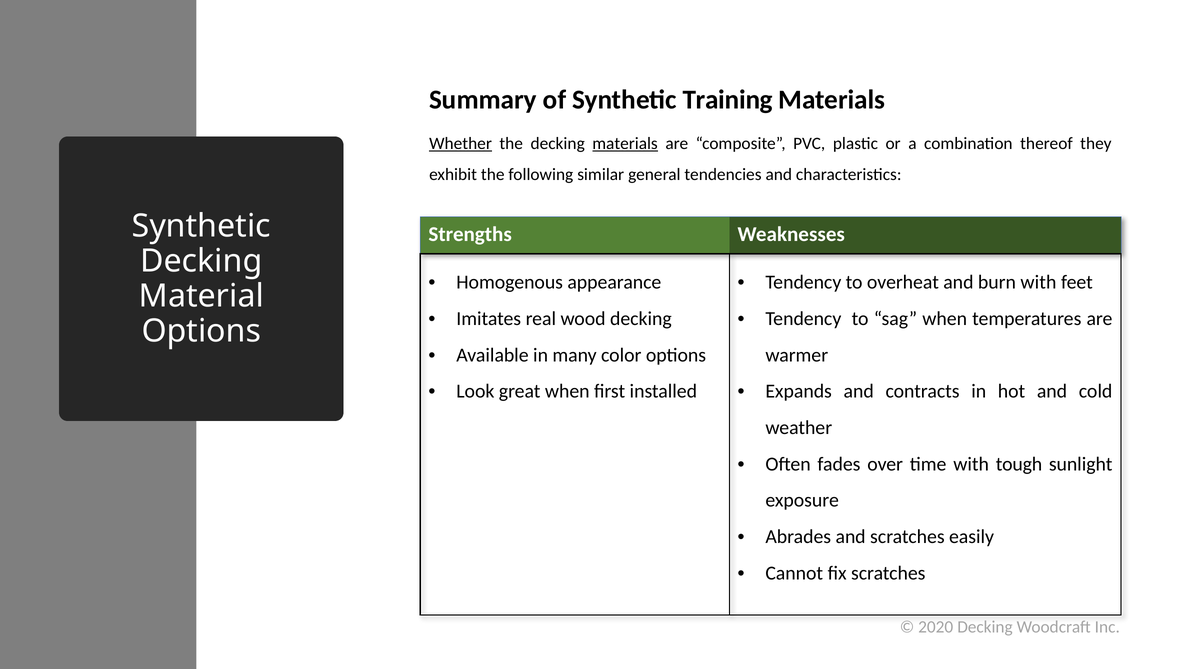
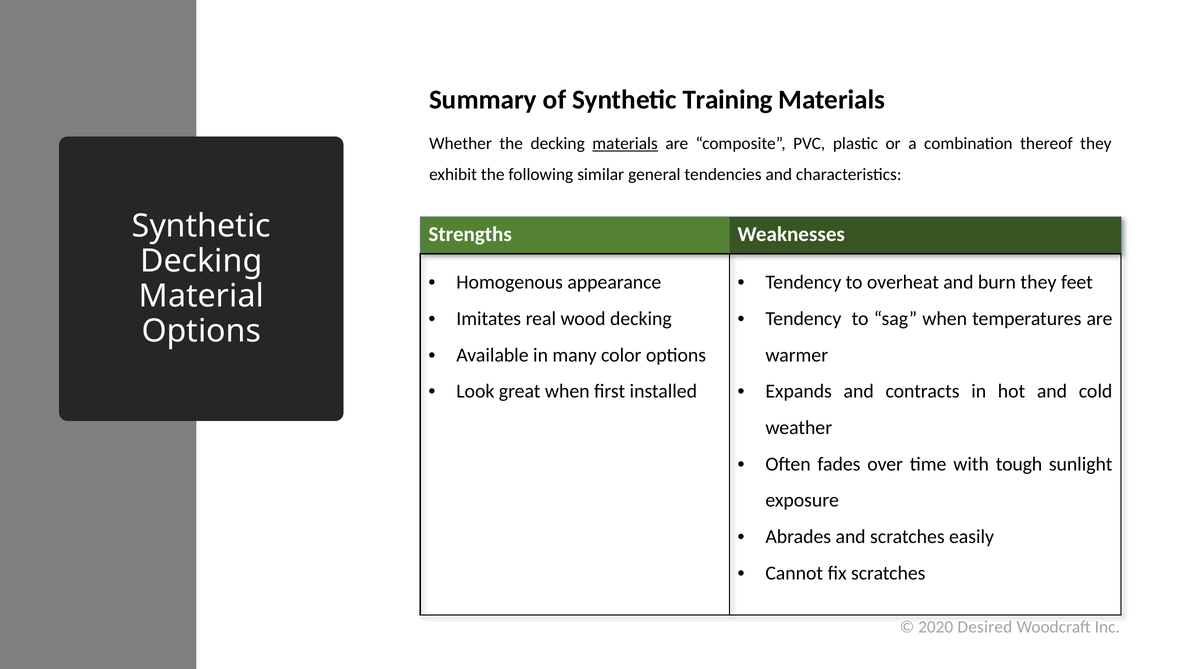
Whether underline: present -> none (461, 143)
burn with: with -> they (1038, 282)
2020 Decking: Decking -> Desired (985, 627)
